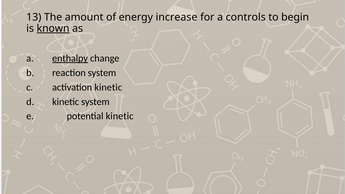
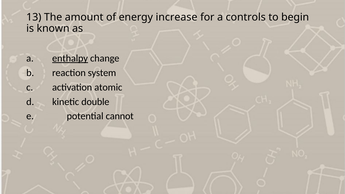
known underline: present -> none (53, 28)
activation kinetic: kinetic -> atomic (108, 87)
kinetic system: system -> double (95, 102)
potential kinetic: kinetic -> cannot (120, 116)
